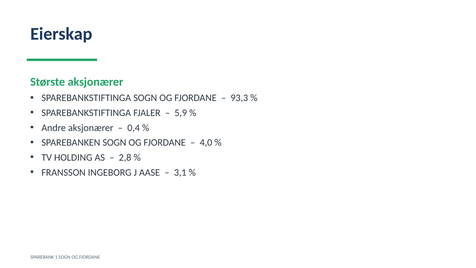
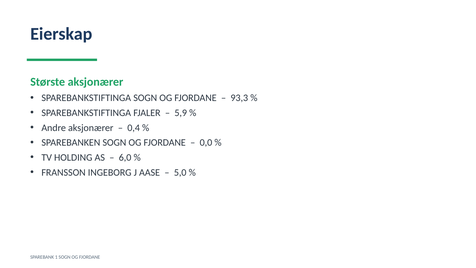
4,0: 4,0 -> 0,0 (206, 143)
2,8: 2,8 -> 6,0 (125, 157)
3,1: 3,1 -> 5,0 (180, 172)
